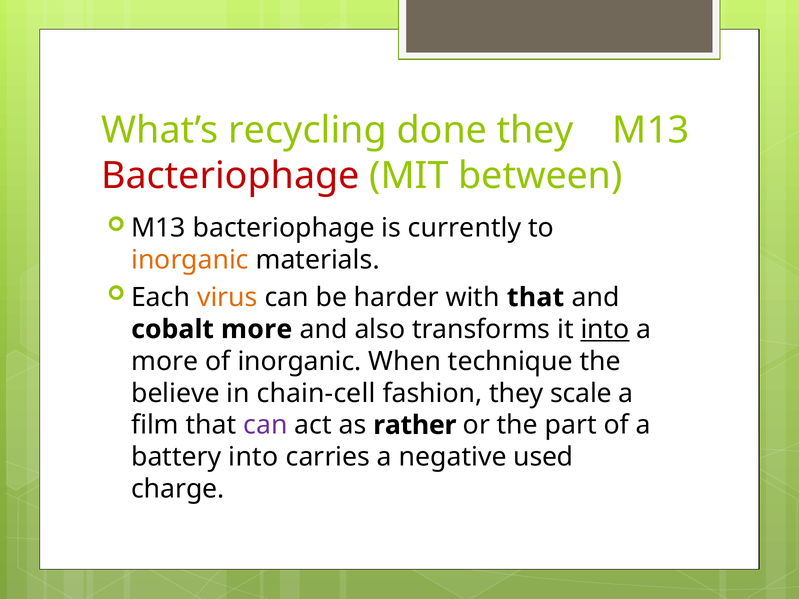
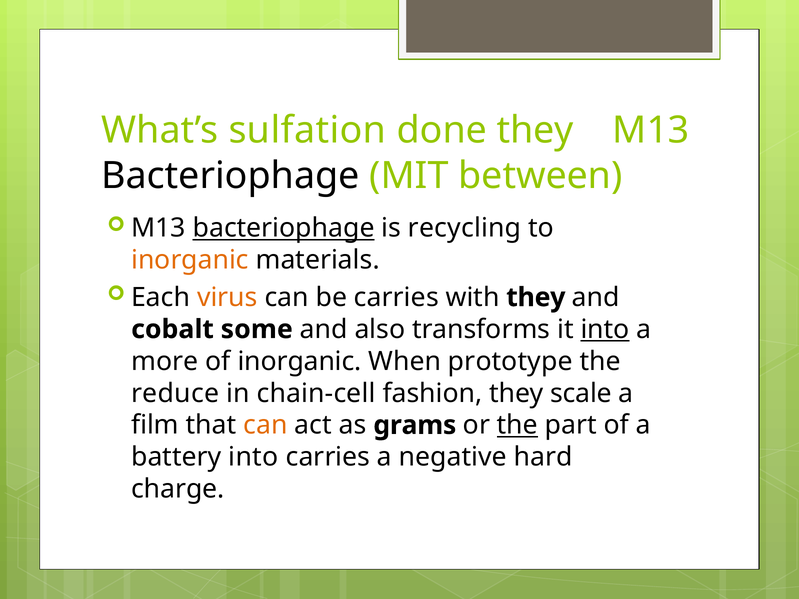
recycling: recycling -> sulfation (307, 130)
Bacteriophage colour: red -> black (230, 176)
bacteriophage underline: none -> present (284, 228)
currently: currently -> recycling (465, 228)
be harder: harder -> carries (396, 298)
with that: that -> they (536, 298)
cobalt more: more -> some (257, 329)
technique: technique -> prototype (510, 361)
believe: believe -> reduce (175, 393)
can colour: purple -> orange (265, 425)
rather: rather -> grams (415, 425)
the underline: none -> present (517, 425)
used: used -> hard (543, 457)
